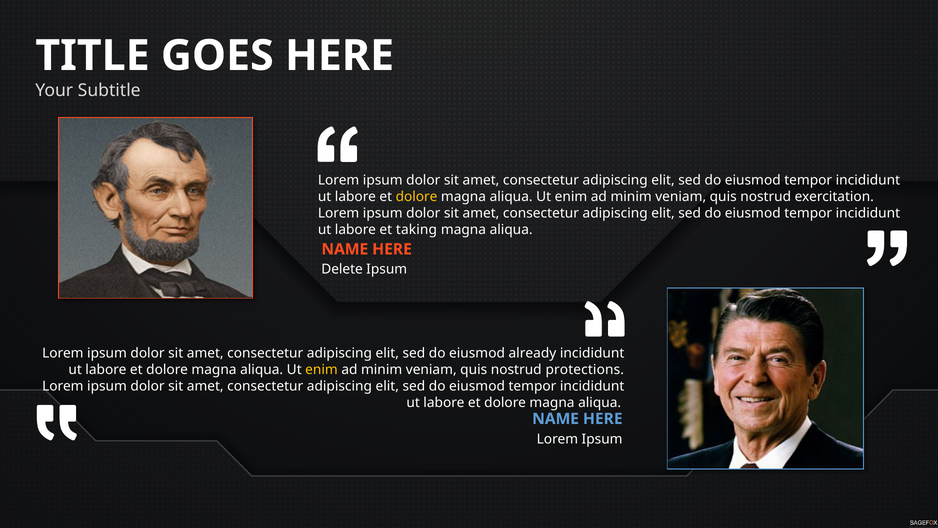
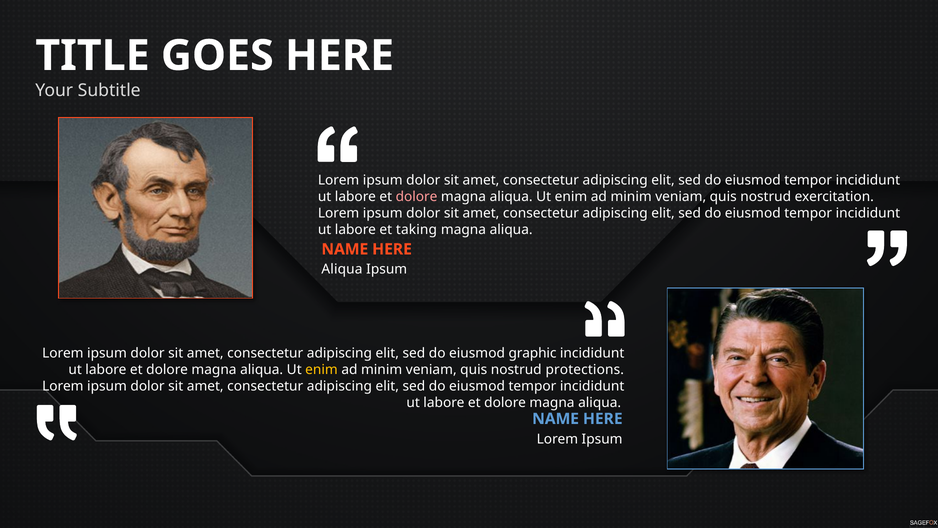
dolore colour: yellow -> pink (417, 197)
Delete: Delete -> Aliqua (342, 269)
already: already -> graphic (532, 353)
